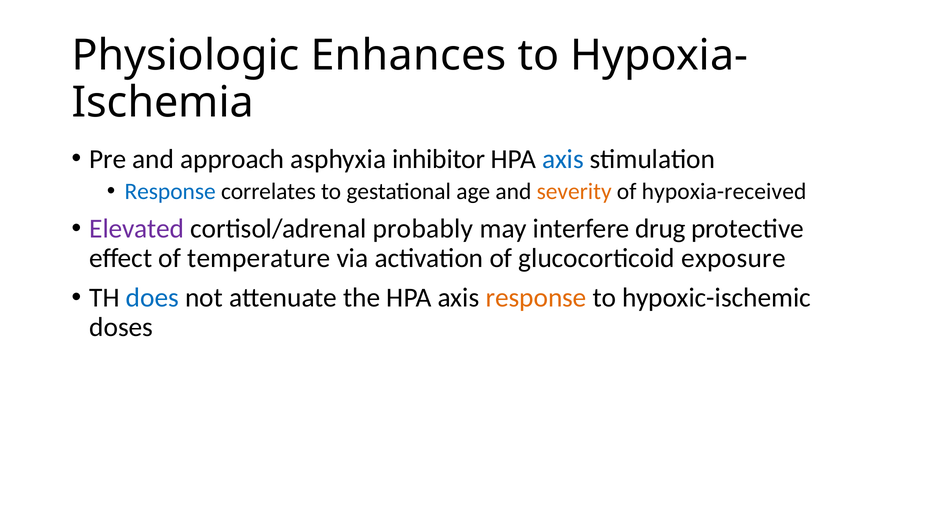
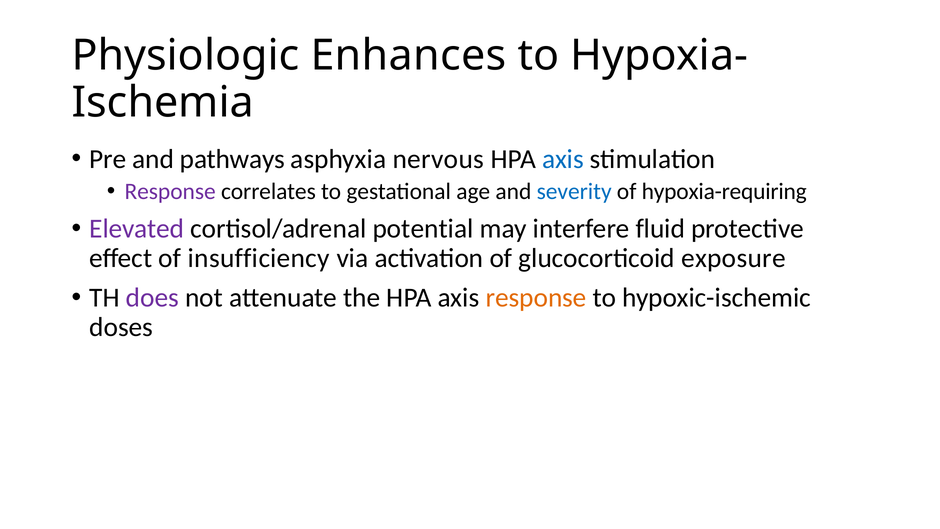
approach: approach -> pathways (232, 159)
inhibitor: inhibitor -> nervous (438, 159)
Response colour: blue -> purple (170, 191)
severity colour: orange -> blue (574, 191)
hypoxia-received: hypoxia-received -> hypoxia-requiring (724, 191)
probably: probably -> potential (423, 228)
drug: drug -> fluid (660, 228)
temperature: temperature -> insufficiency (259, 258)
does colour: blue -> purple (152, 297)
